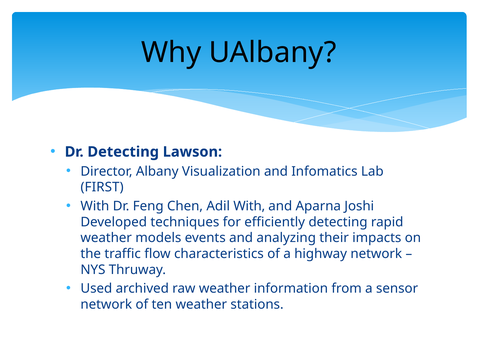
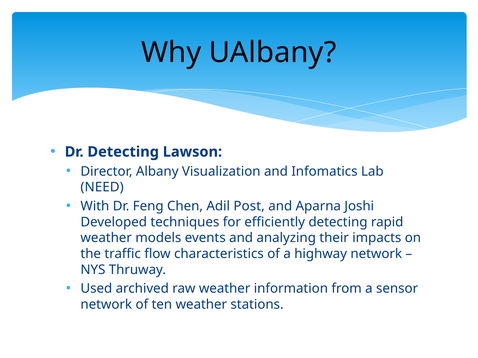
FIRST: FIRST -> NEED (102, 188)
Adil With: With -> Post (249, 206)
